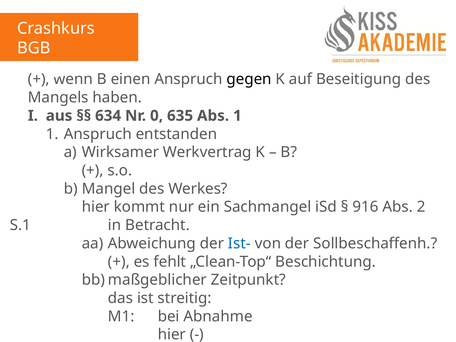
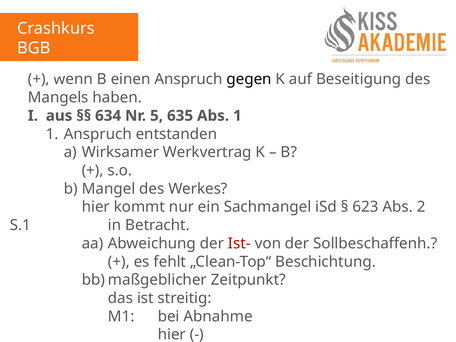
0: 0 -> 5 (157, 116)
916: 916 -> 623 (366, 207)
Ist- colour: blue -> red (239, 243)
